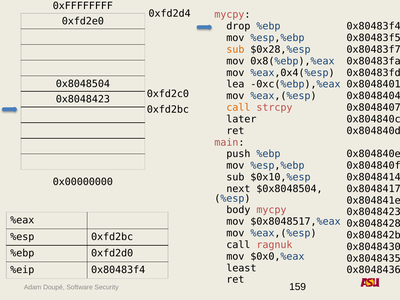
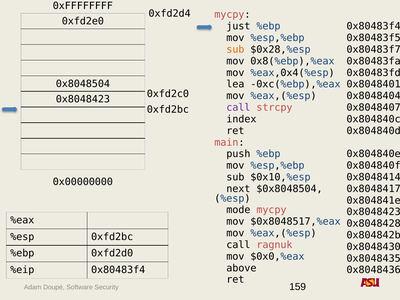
drop: drop -> just (238, 26)
call colour: orange -> purple (238, 108)
later: later -> index (241, 119)
body: body -> mode (238, 210)
least: least -> above (241, 268)
